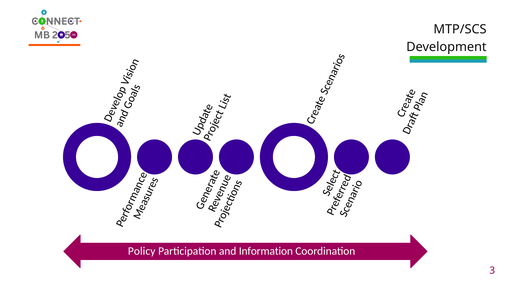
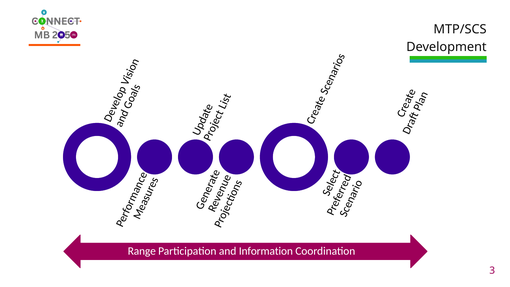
Policy: Policy -> Range (142, 251)
